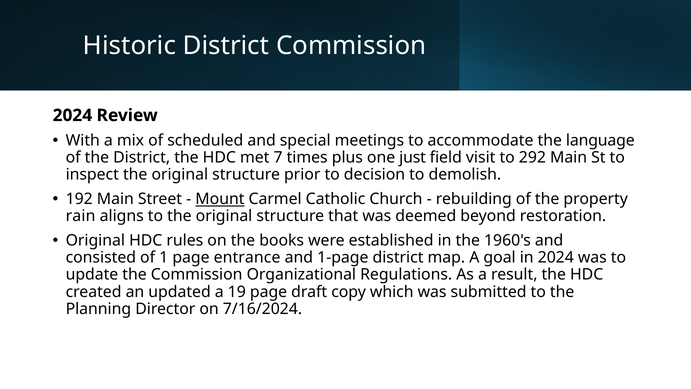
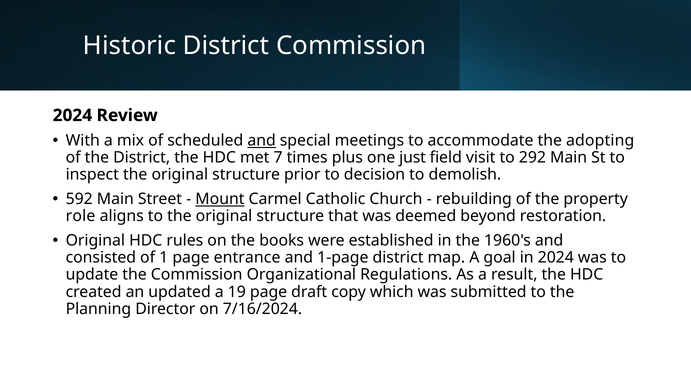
and underline: none -> present (262, 140)
language: language -> adopting (600, 140)
192: 192 -> 592 (79, 199)
rain: rain -> role (81, 216)
